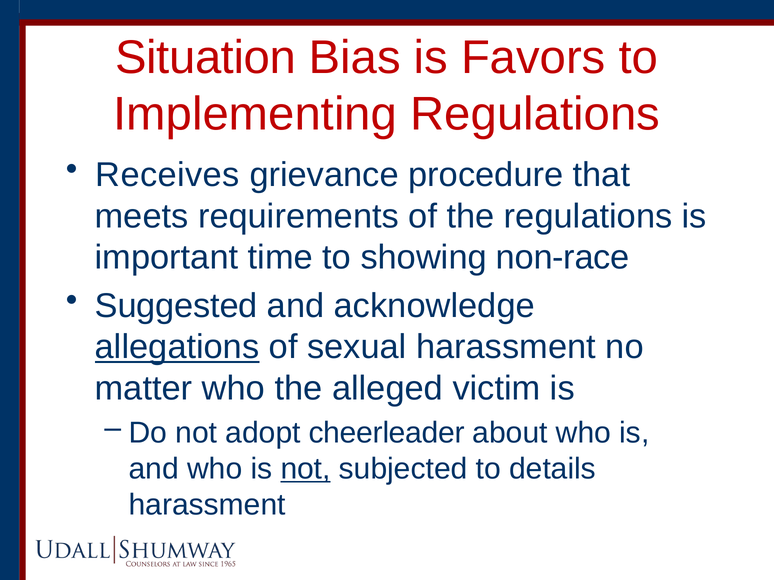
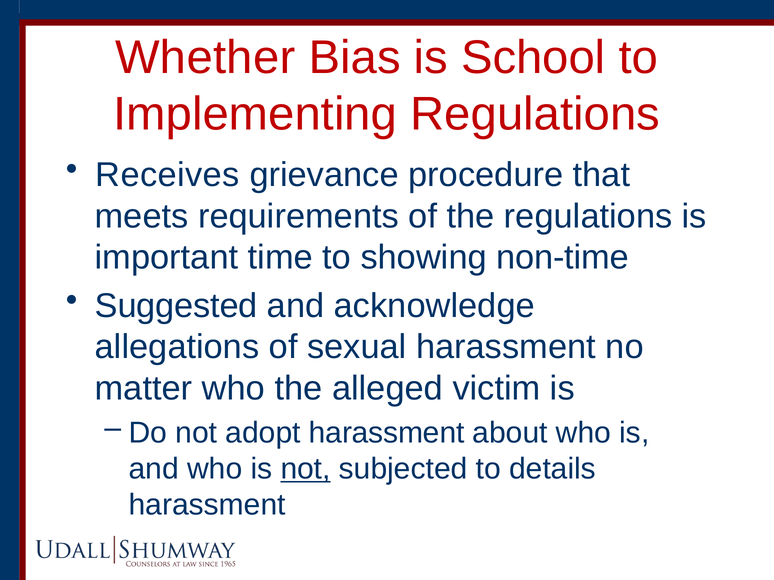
Situation: Situation -> Whether (205, 57)
Favors: Favors -> School (533, 57)
non-race: non-race -> non-time (563, 258)
allegations underline: present -> none (177, 347)
adopt cheerleader: cheerleader -> harassment (387, 433)
